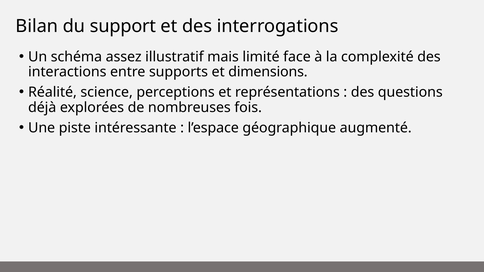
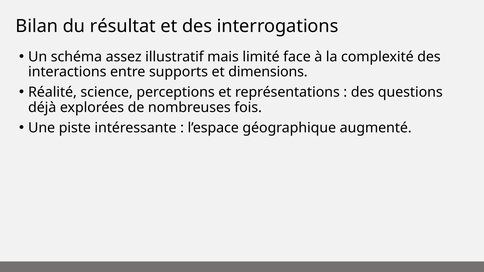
support: support -> résultat (123, 26)
